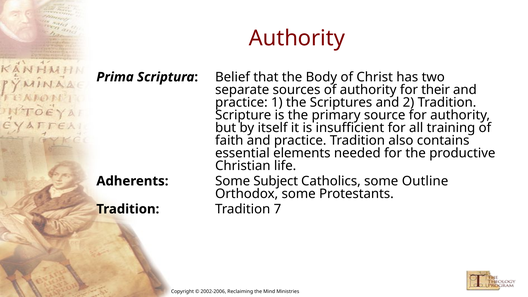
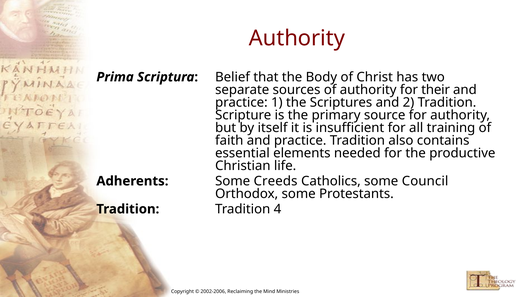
Subject: Subject -> Creeds (276, 181)
Outline: Outline -> Council (425, 181)
7: 7 -> 4 (277, 209)
